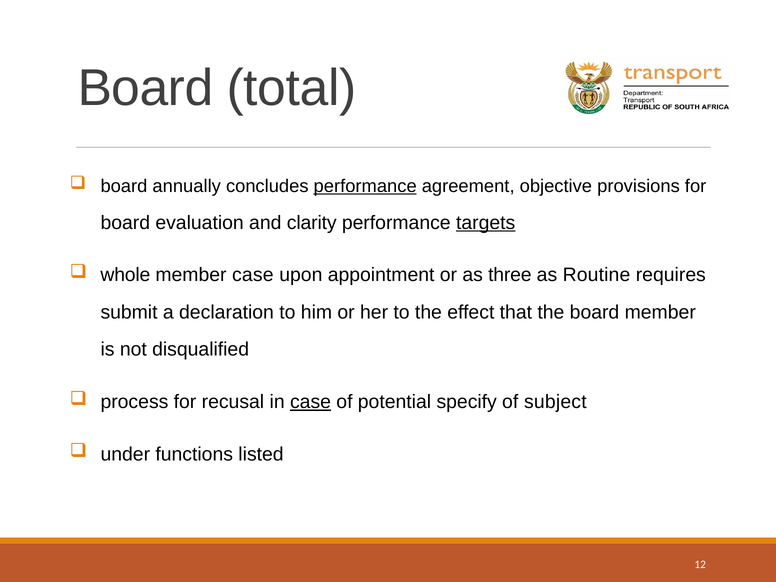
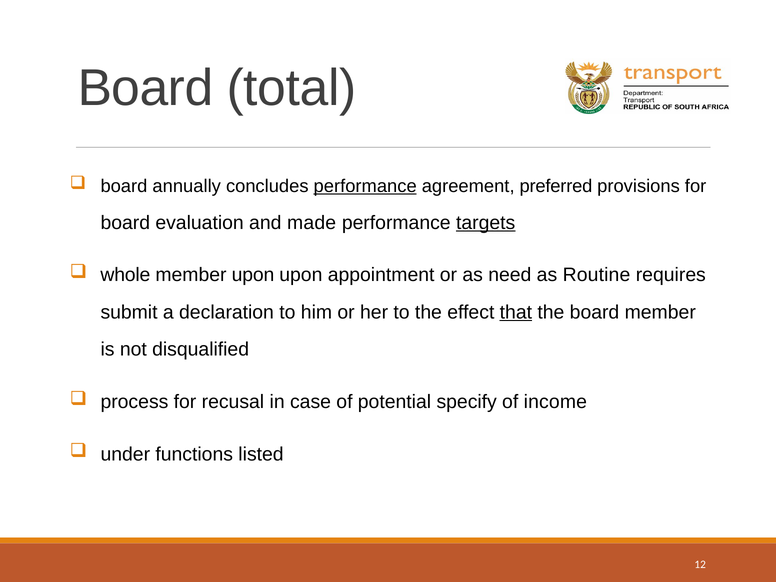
objective: objective -> preferred (556, 186)
clarity: clarity -> made (312, 223)
member case: case -> upon (253, 275)
three: three -> need (510, 275)
that underline: none -> present (516, 312)
case underline: present -> none (311, 402)
subject: subject -> income (555, 402)
